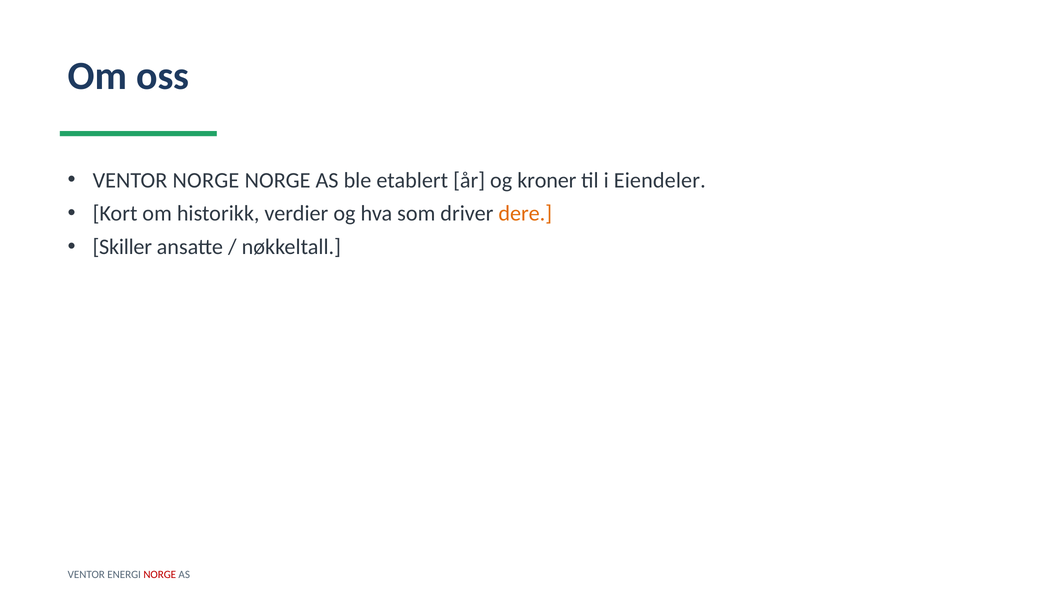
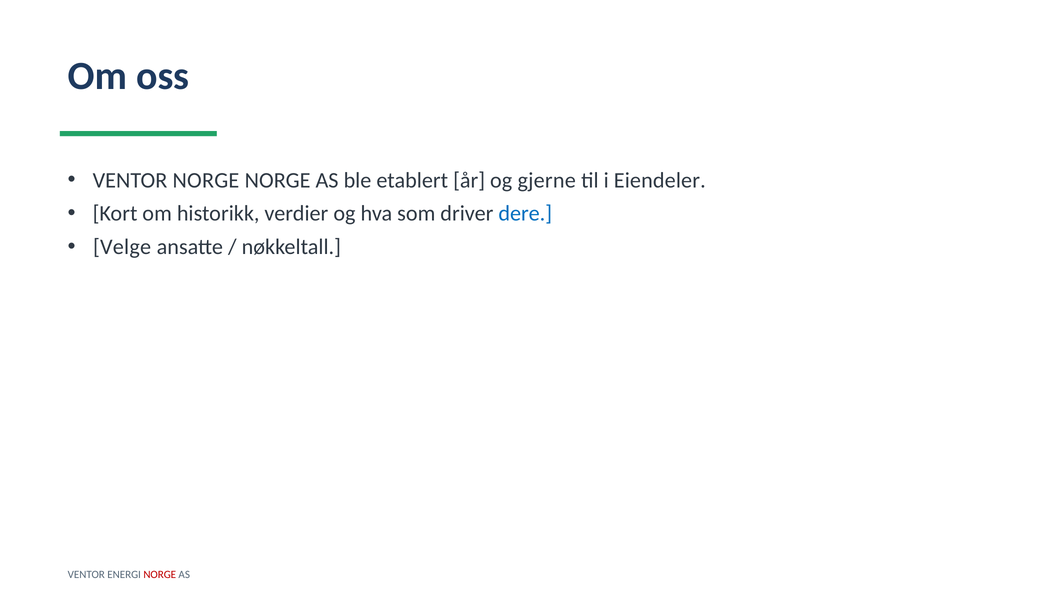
kroner: kroner -> gjerne (547, 180)
dere colour: orange -> blue (525, 213)
Skiller: Skiller -> Velge (122, 247)
